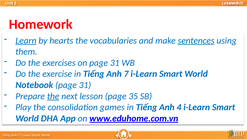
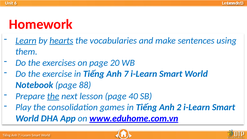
hearts underline: none -> present (61, 41)
sentences underline: present -> none (196, 41)
on page 31: 31 -> 20 (115, 63)
Notebook page 31: 31 -> 88 (85, 85)
35: 35 -> 40 (133, 96)
4: 4 -> 2 (179, 107)
